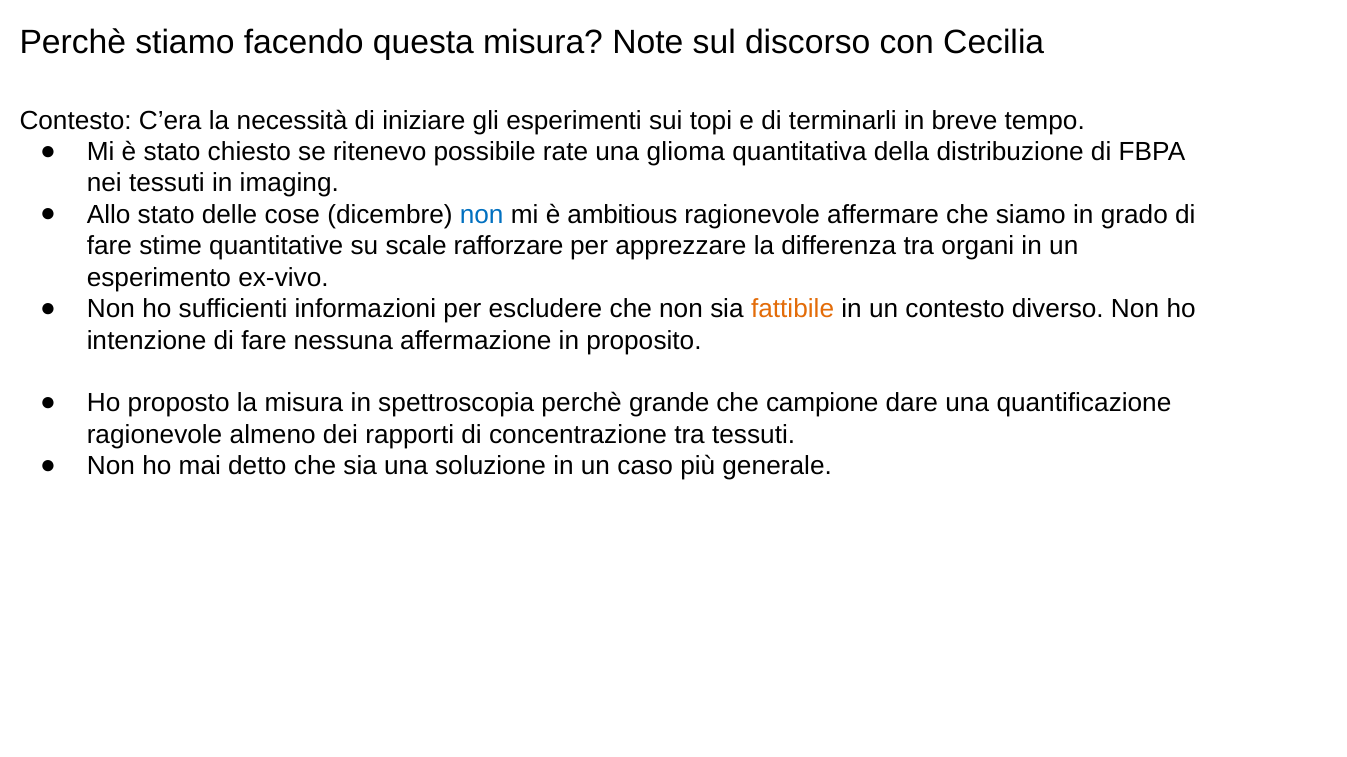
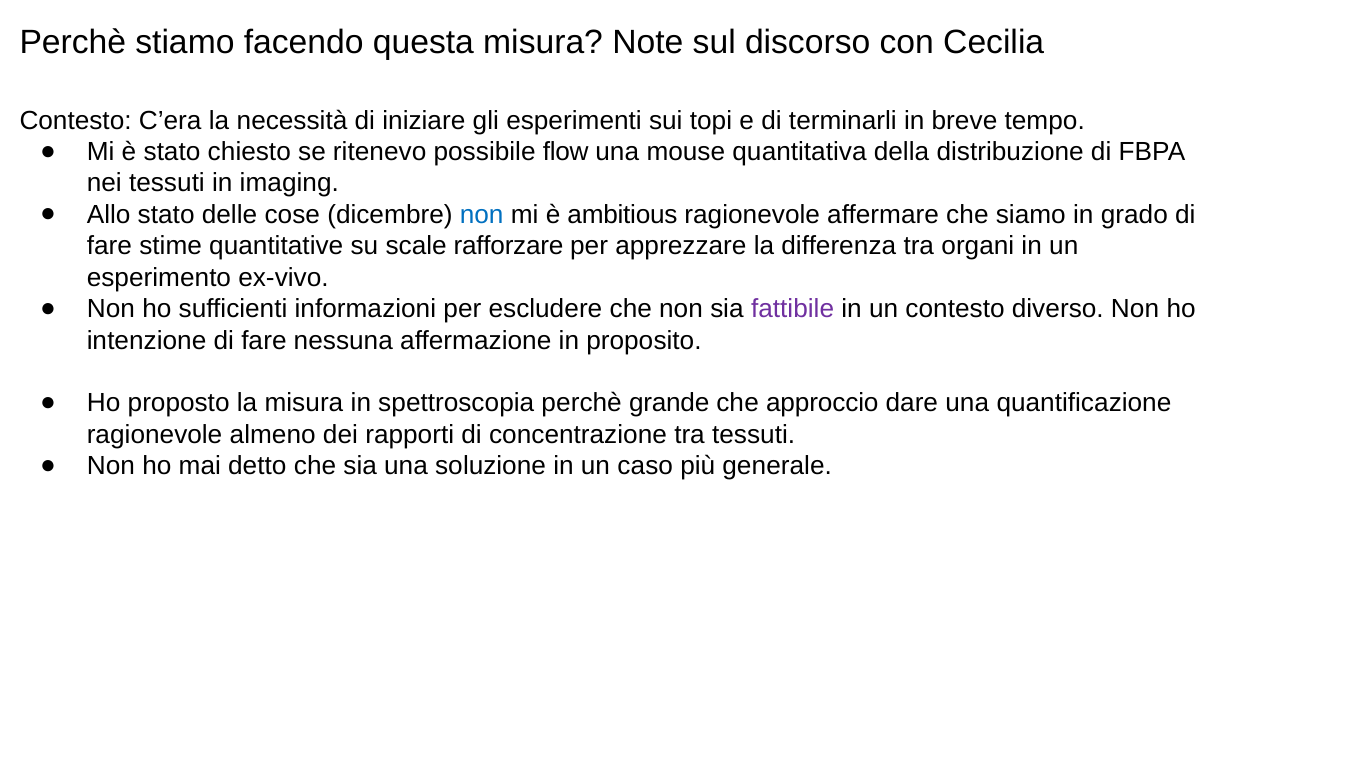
rate: rate -> flow (566, 152)
glioma: glioma -> mouse (686, 152)
fattibile colour: orange -> purple (793, 309)
campione: campione -> approccio (822, 404)
